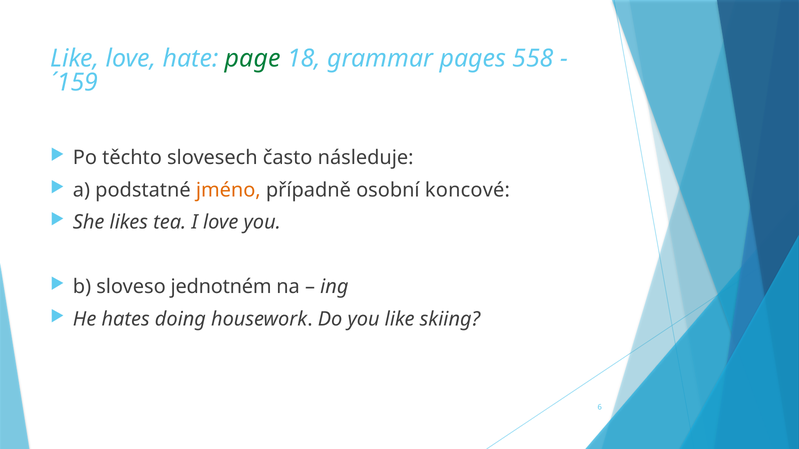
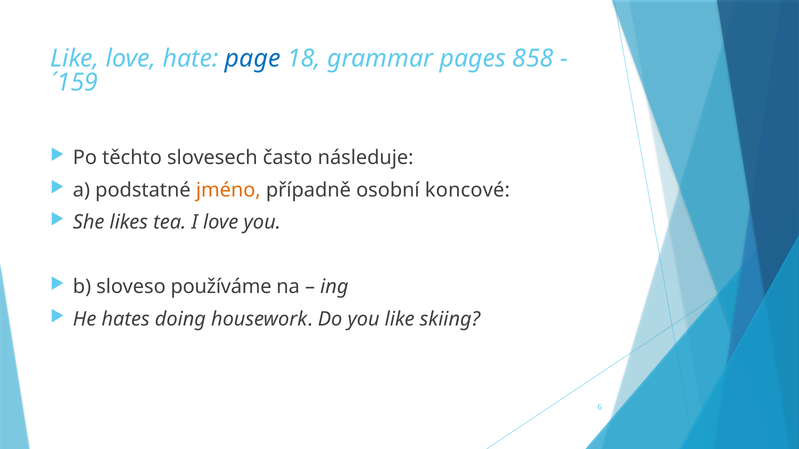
page colour: green -> blue (253, 59)
558: 558 -> 858 (533, 59)
jednotném: jednotném -> používáme (221, 287)
